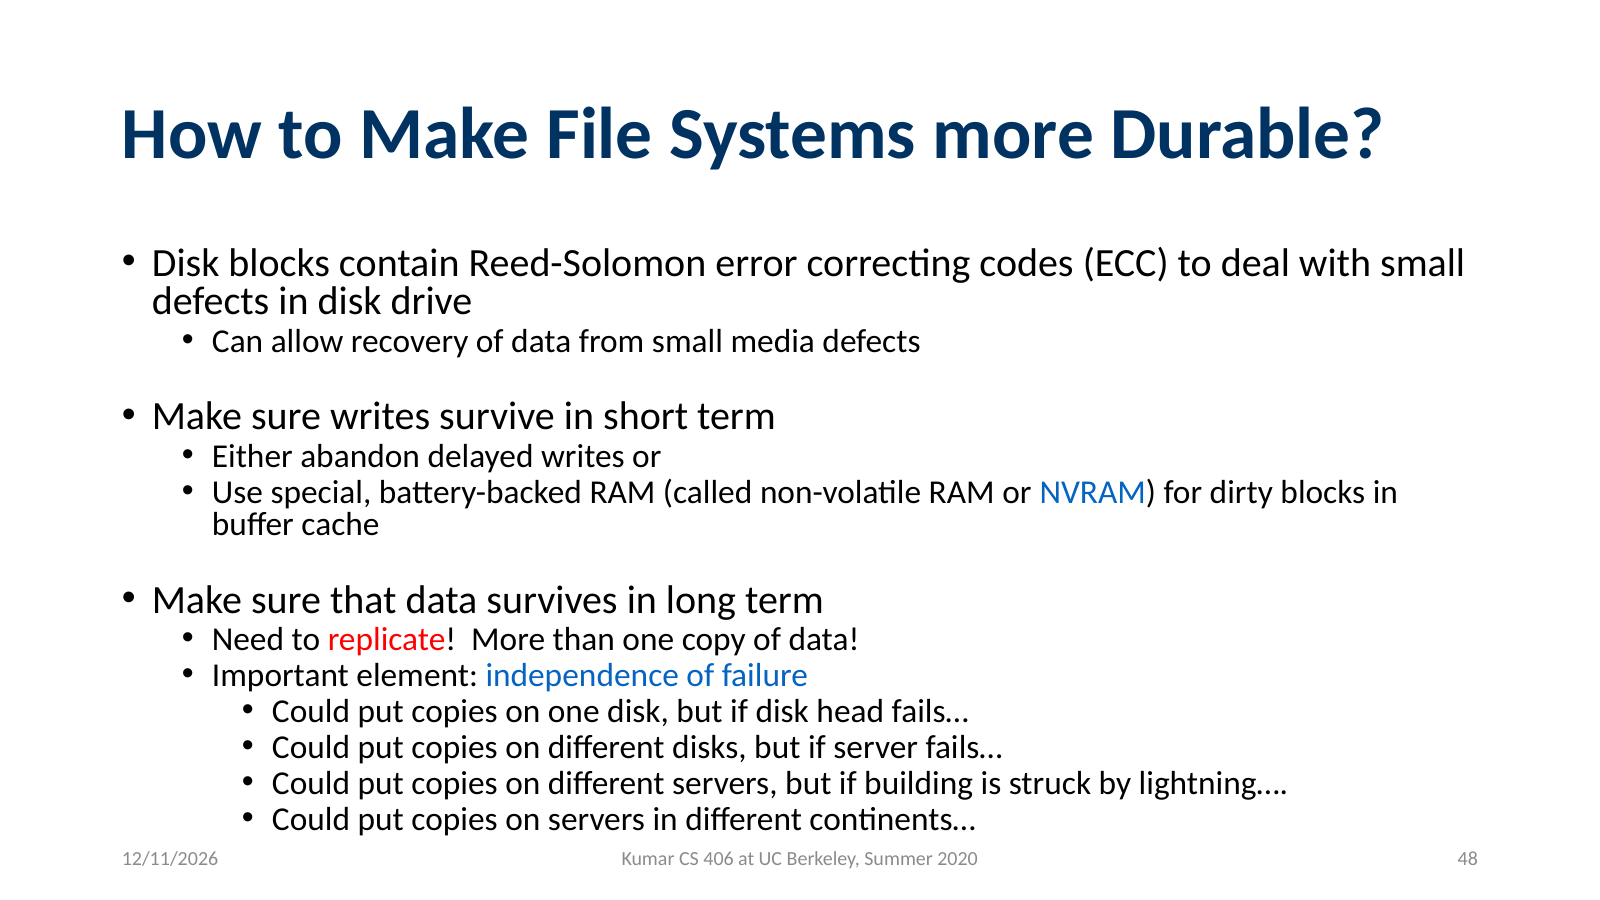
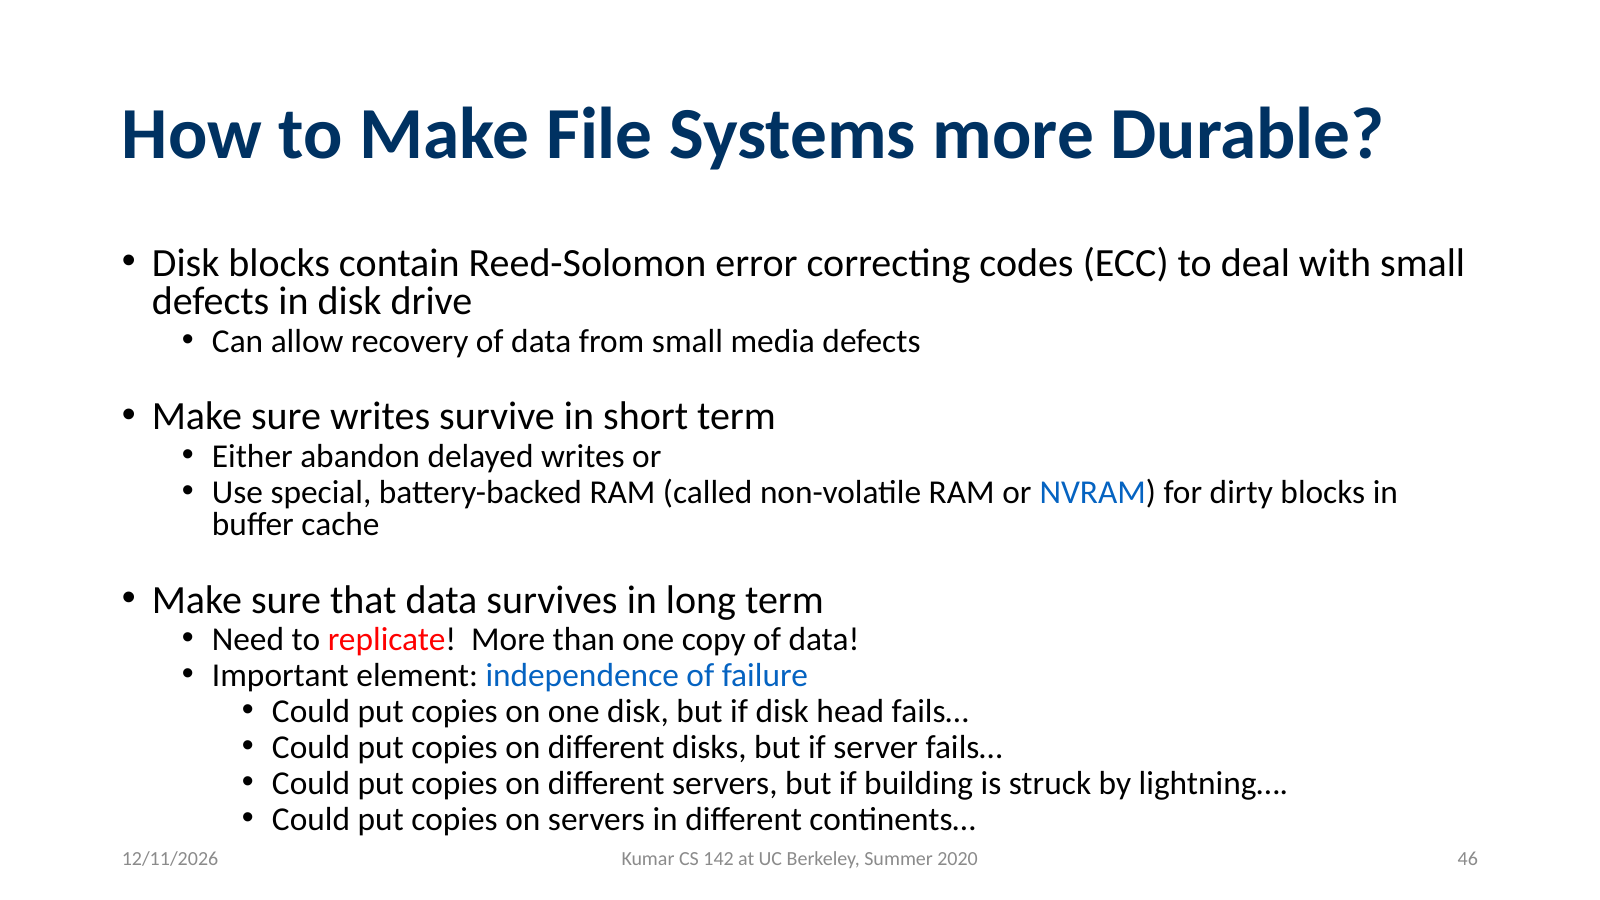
406: 406 -> 142 (719, 859)
48: 48 -> 46 (1468, 859)
